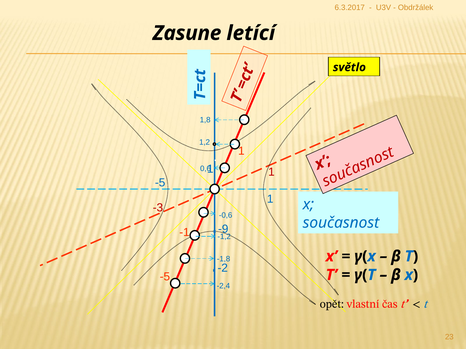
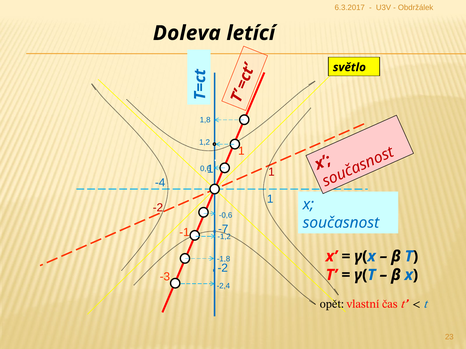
Zasune: Zasune -> Doleva (187, 33)
-5: -5 -> -4 (160, 183)
-3: -3 -> -2 (158, 208)
-9: -9 -> -7 (223, 229)
-5: -5 -> -3 (165, 277)
